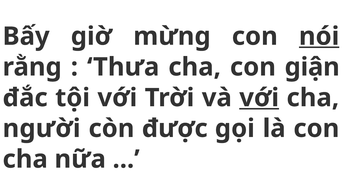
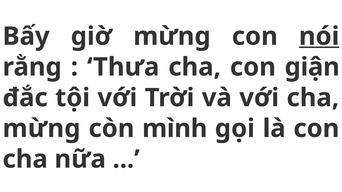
với underline: present -> none (259, 98)
người: người -> mừng (42, 129)
được: được -> mình (175, 129)
